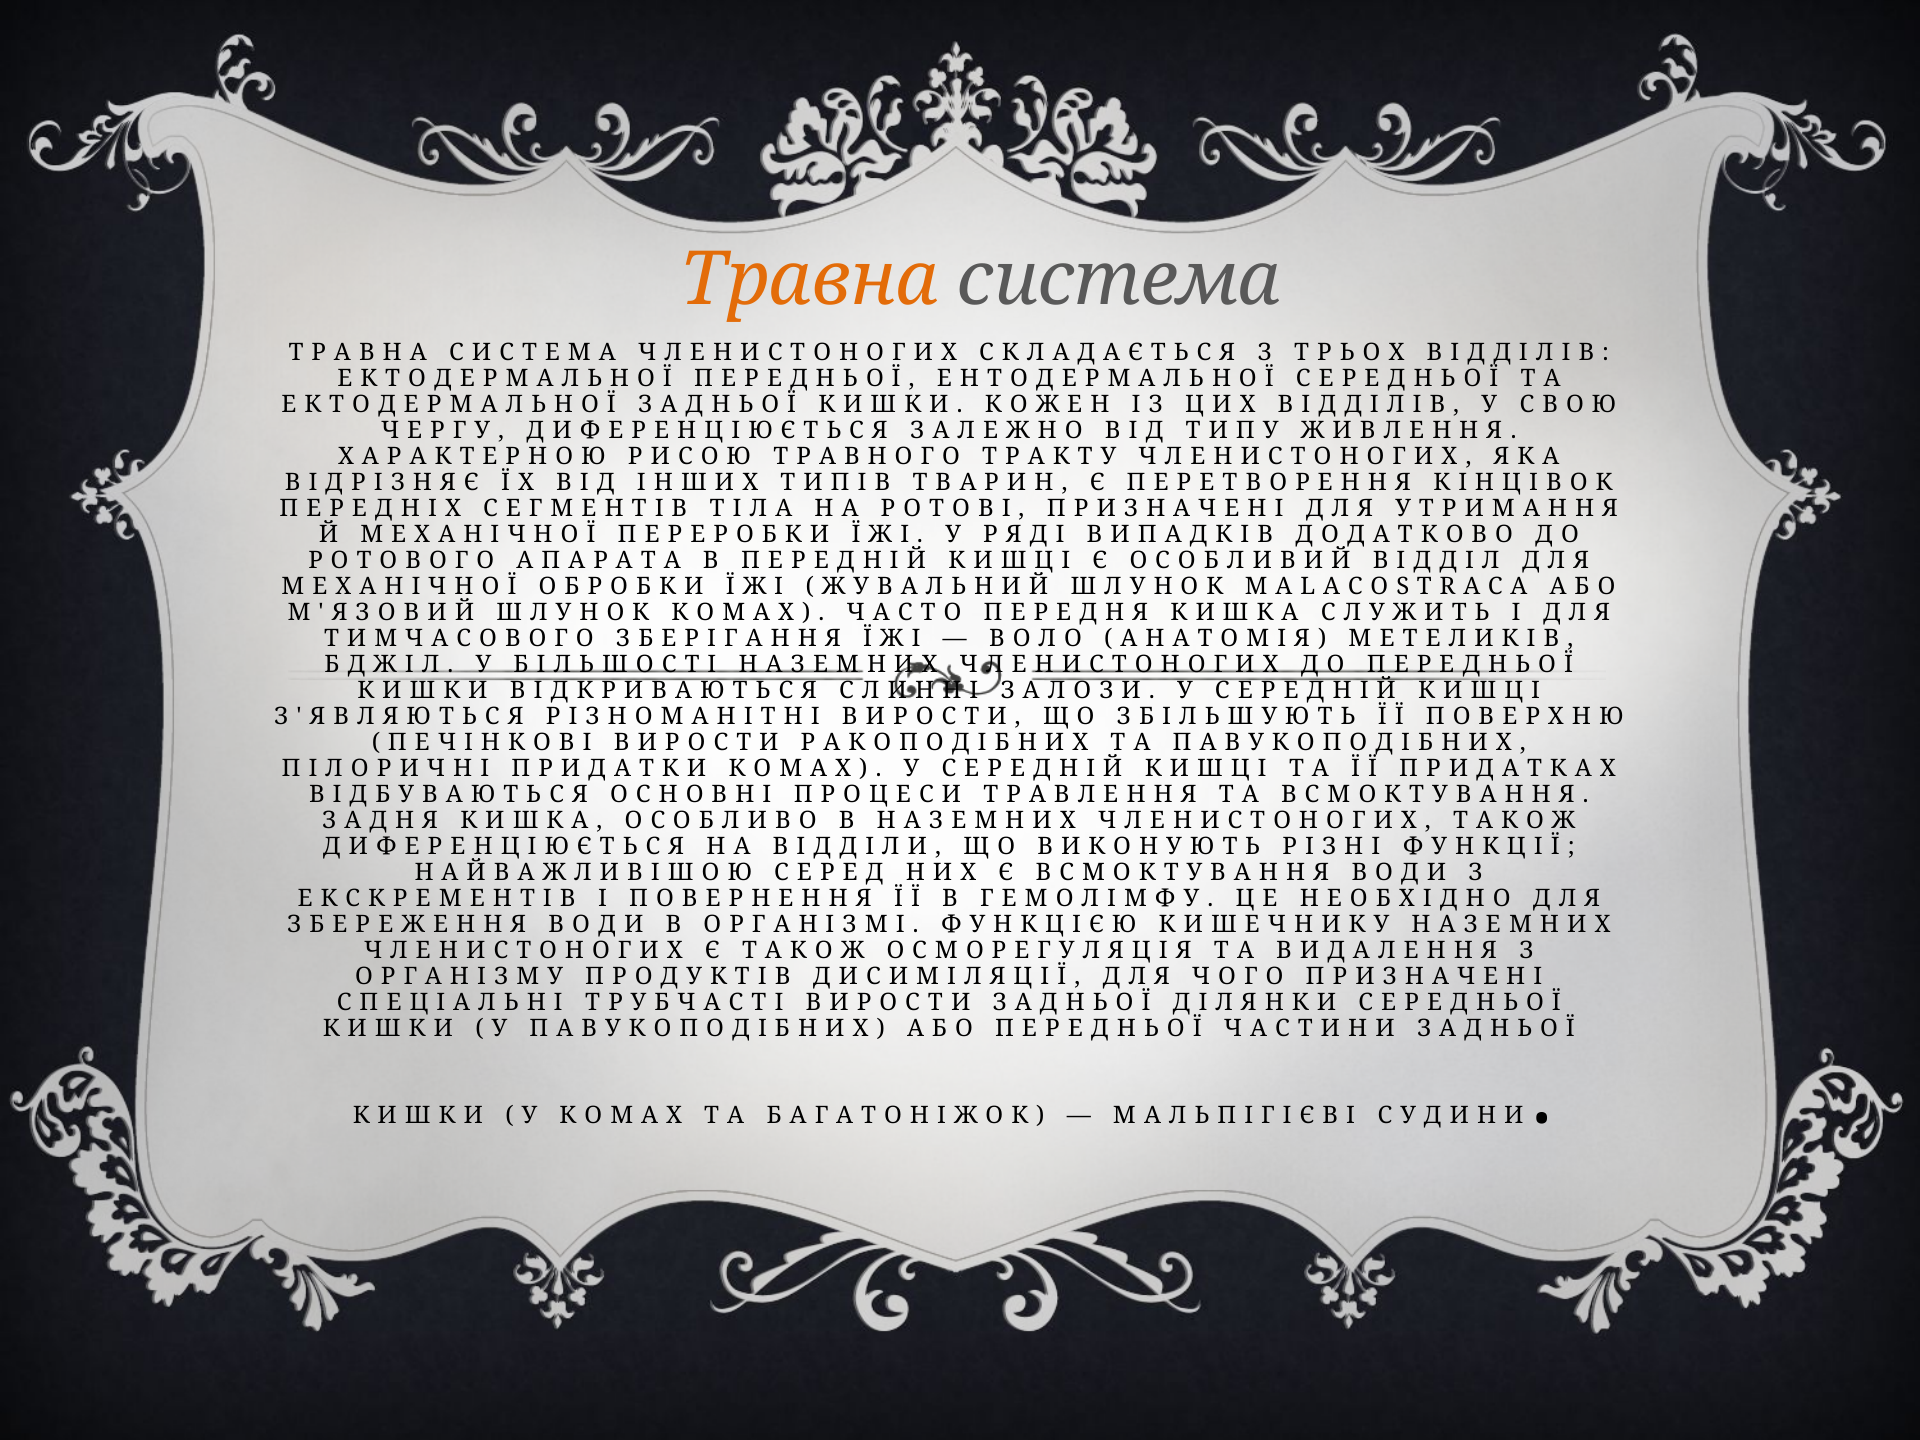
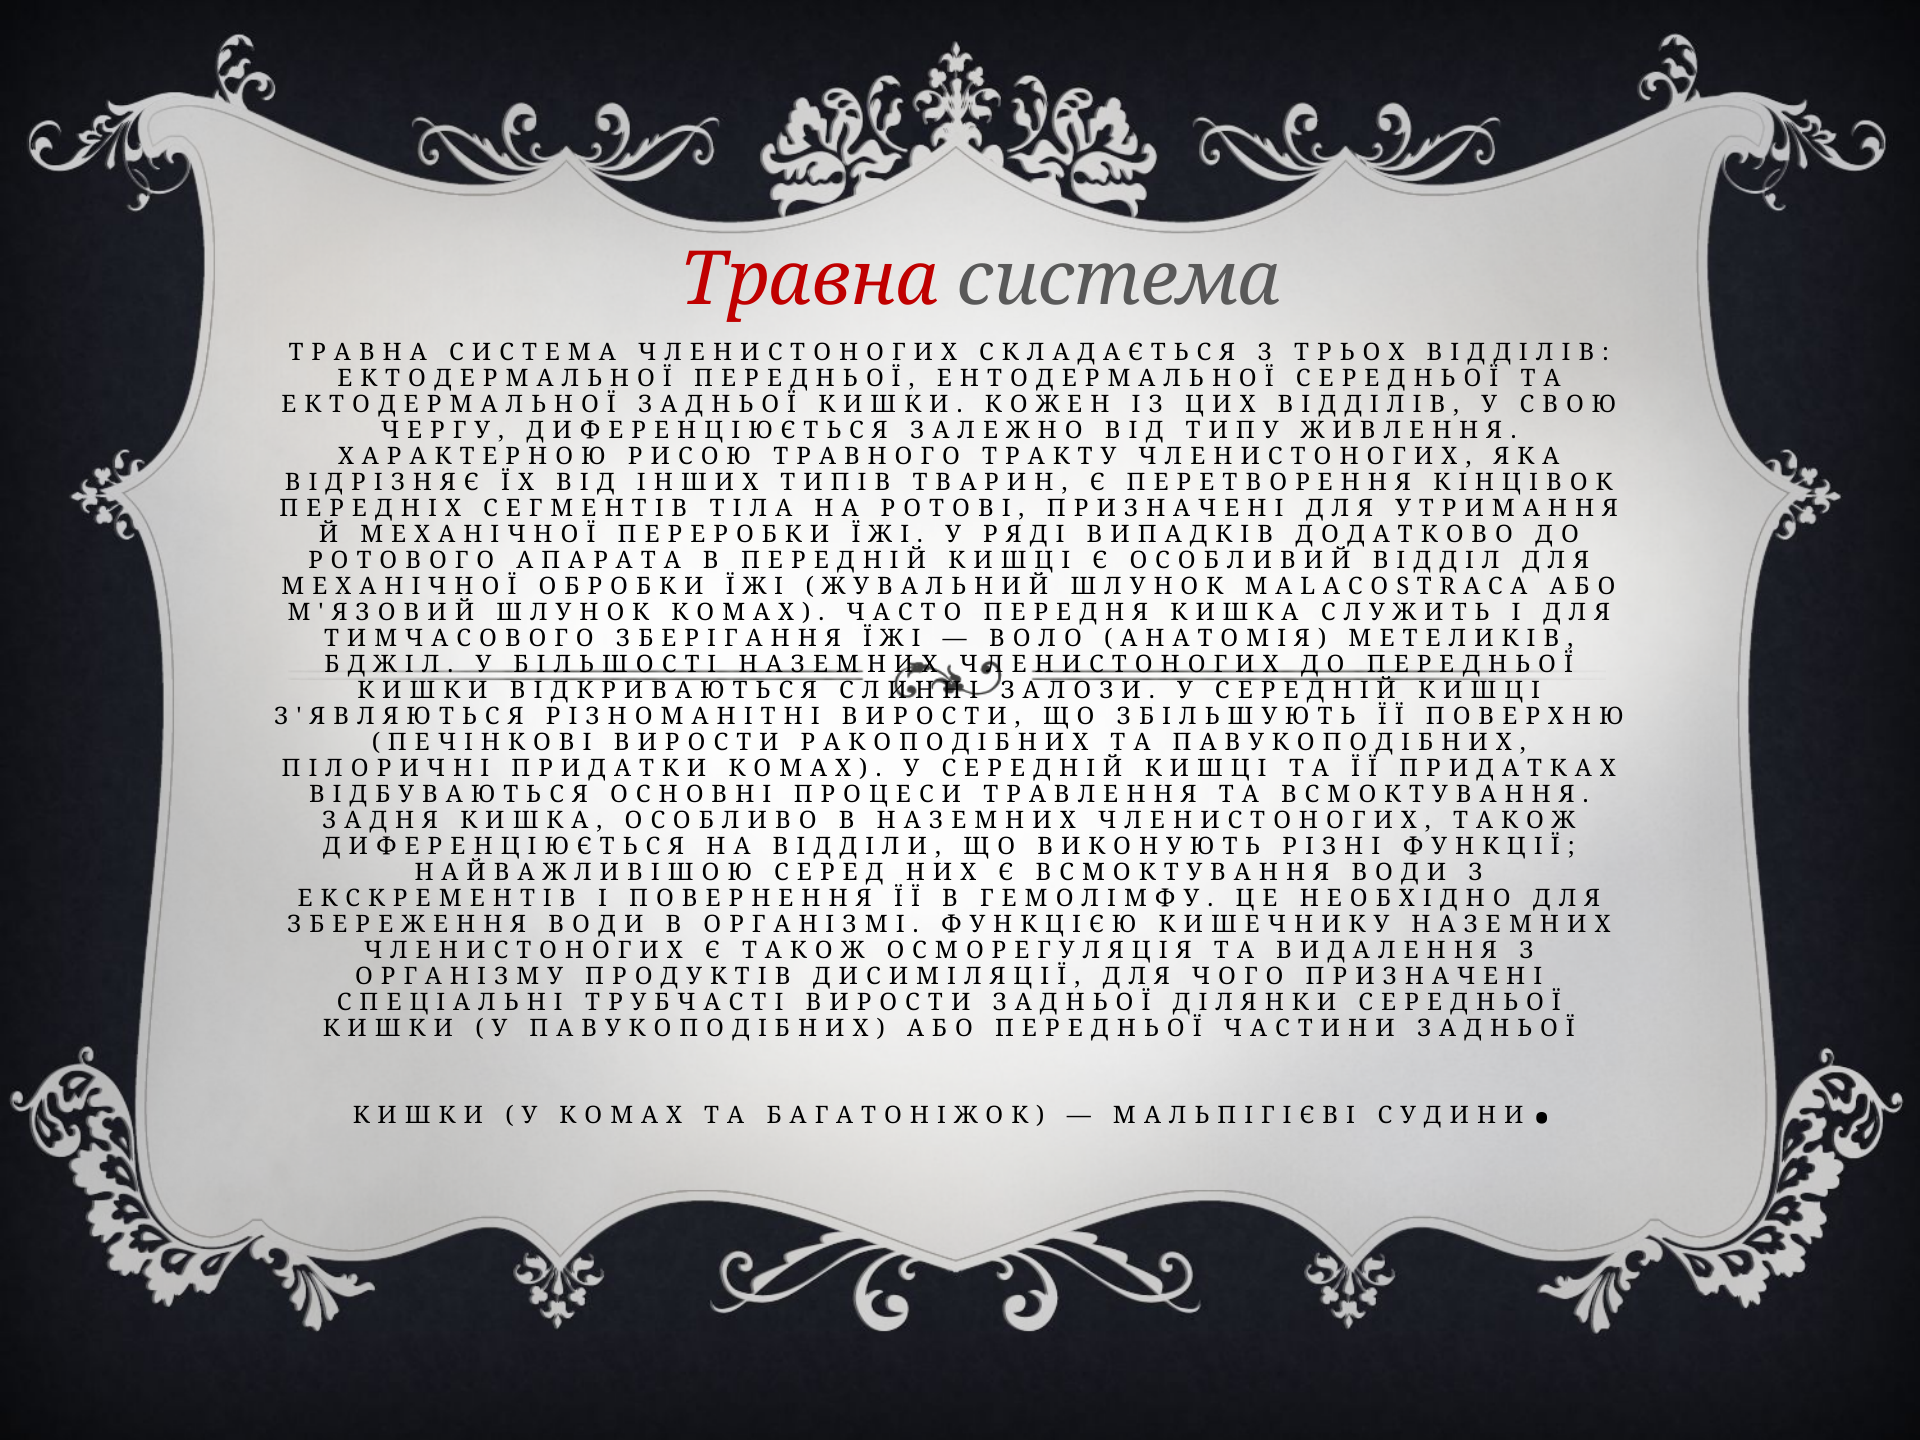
Травна colour: orange -> red (810, 280)
